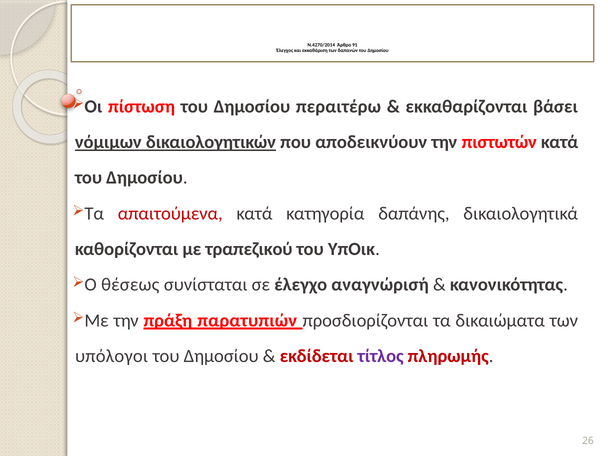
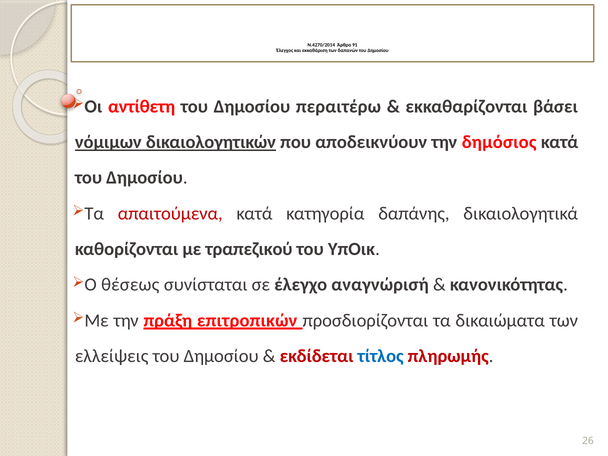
πίστωση: πίστωση -> αντίθετη (142, 107)
πιστωτών: πιστωτών -> δημόσιος (499, 142)
παρατυπιών: παρατυπιών -> επιτροπικών (247, 320)
υπόλογοι: υπόλογοι -> ελλείψεις (112, 356)
τίτλος colour: purple -> blue (381, 356)
